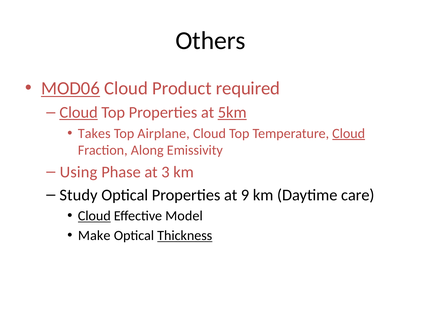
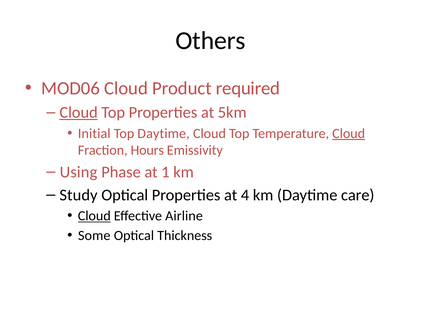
MOD06 underline: present -> none (70, 88)
5km underline: present -> none (232, 112)
Takes: Takes -> Initial (94, 133)
Top Airplane: Airplane -> Daytime (164, 133)
Along: Along -> Hours (147, 150)
3: 3 -> 1 (165, 172)
9: 9 -> 4 (245, 195)
Model: Model -> Airline (184, 216)
Make: Make -> Some (94, 235)
Thickness underline: present -> none (185, 235)
